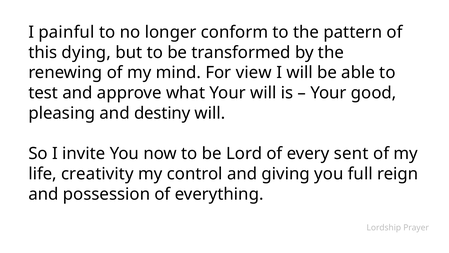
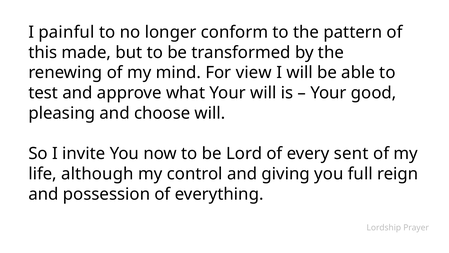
dying: dying -> made (86, 52)
destiny: destiny -> choose (162, 113)
creativity: creativity -> although (97, 174)
